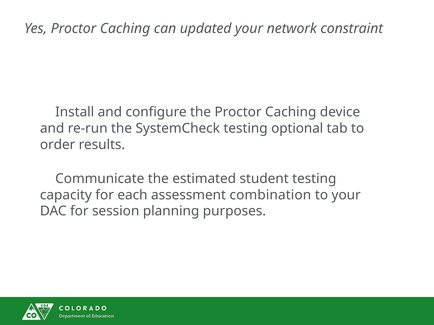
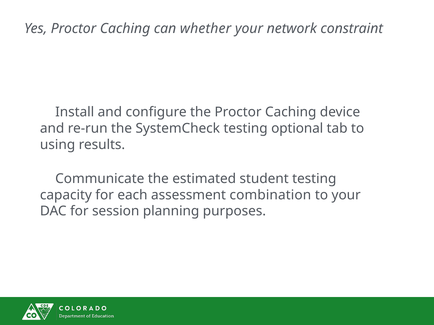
updated: updated -> whether (206, 29)
order: order -> using (58, 145)
